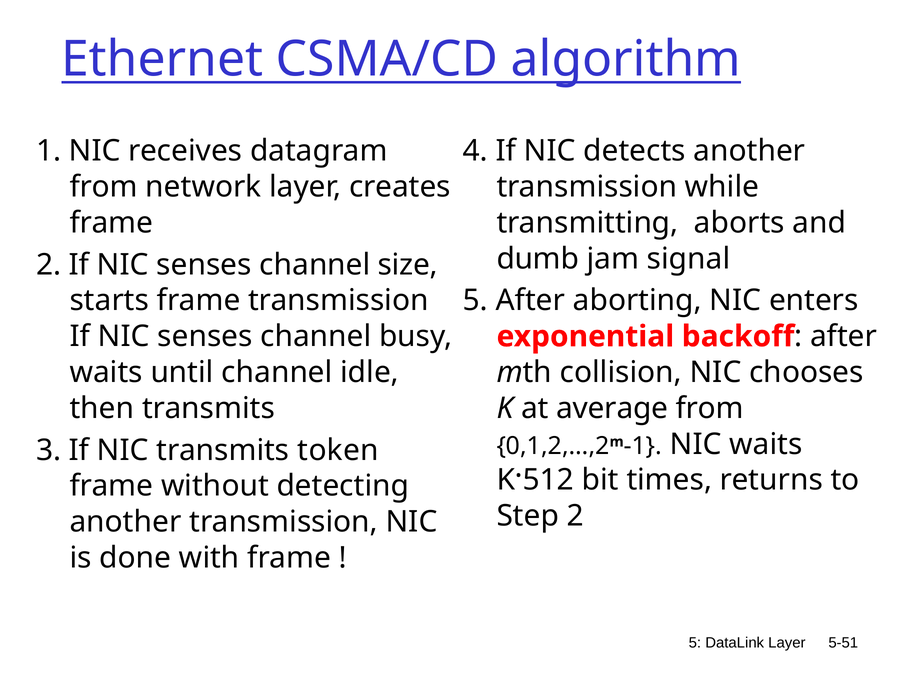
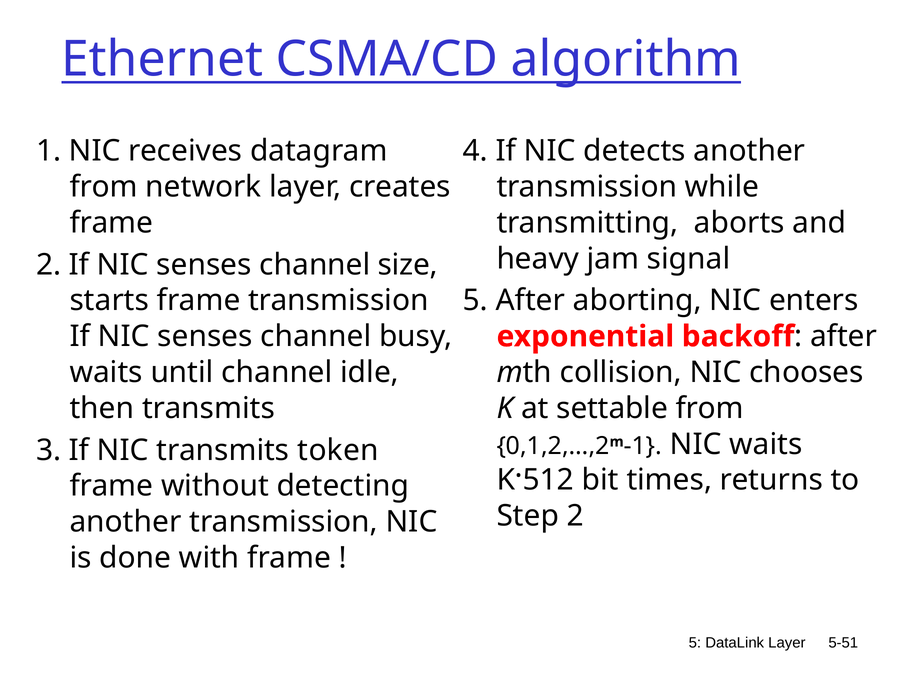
dumb: dumb -> heavy (538, 259)
average: average -> settable (612, 408)
